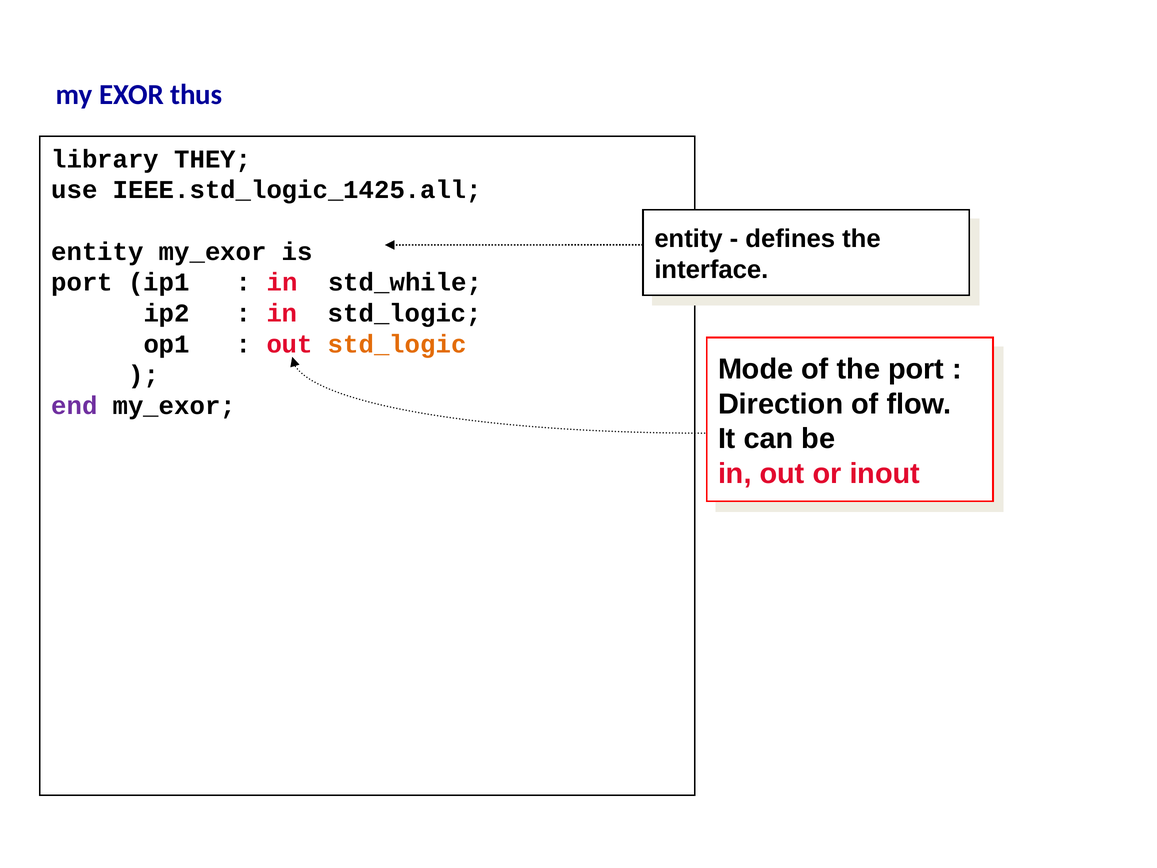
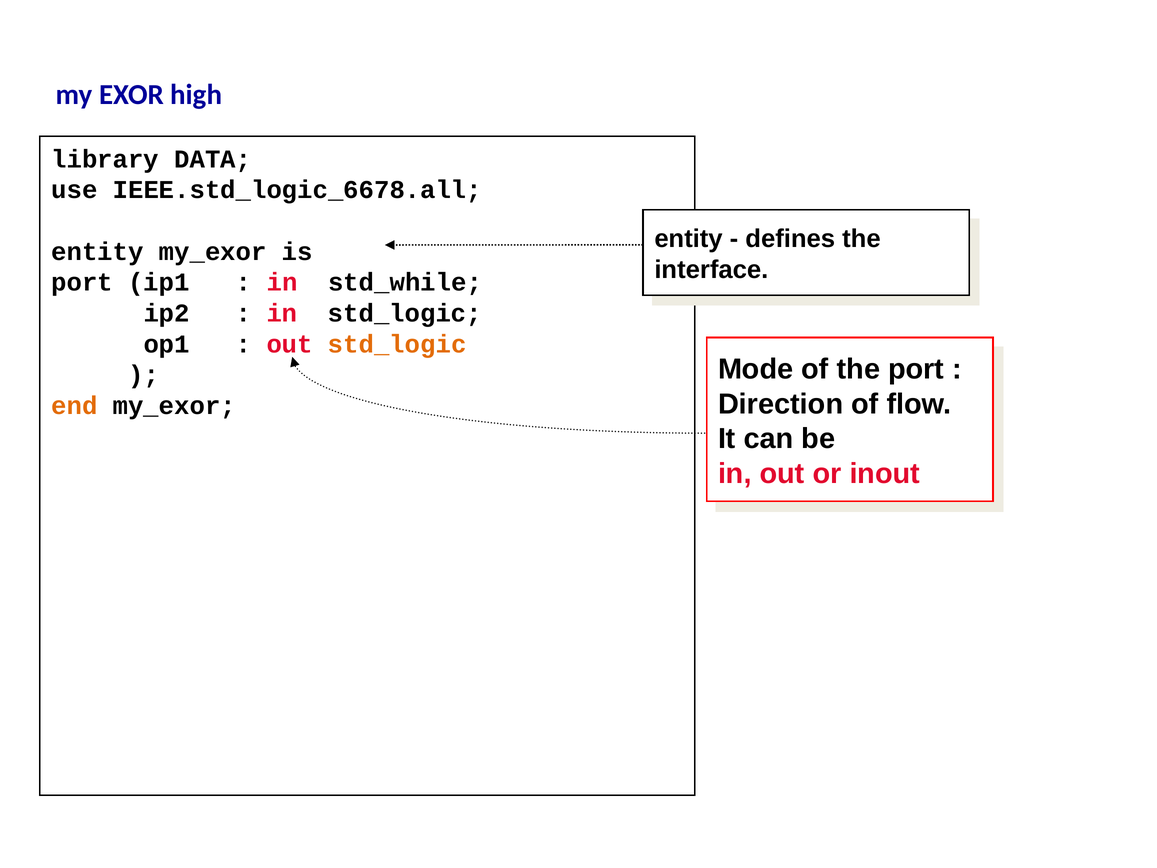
thus: thus -> high (196, 94)
THEY: THEY -> DATA (213, 159)
IEEE.std_logic_1425.all: IEEE.std_logic_1425.all -> IEEE.std_logic_6678.all (297, 190)
end colour: purple -> orange (74, 406)
